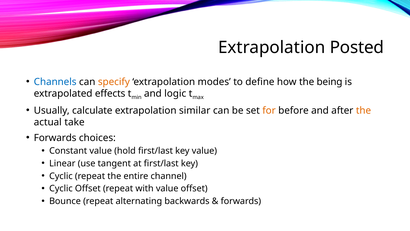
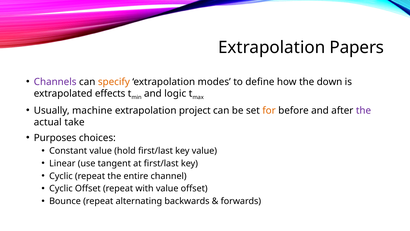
Posted: Posted -> Papers (357, 47)
Channels colour: blue -> purple (55, 82)
being: being -> down (330, 82)
calculate: calculate -> machine (92, 110)
similar: similar -> project (195, 110)
the colour: orange -> purple (364, 110)
Forwards: Forwards -> Purposes (55, 138)
